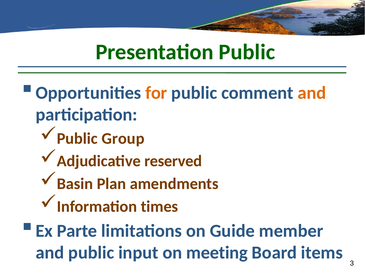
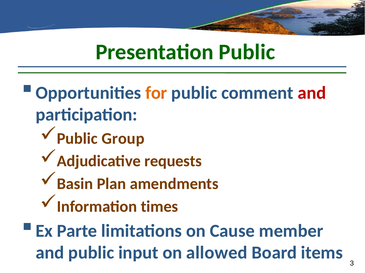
and colour: orange -> red (312, 93)
reserved: reserved -> requests (173, 162)
Guide: Guide -> Cause (232, 231)
meeting: meeting -> allowed (217, 253)
